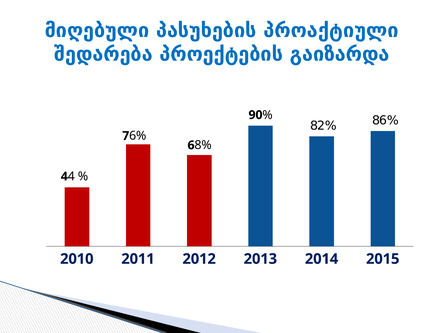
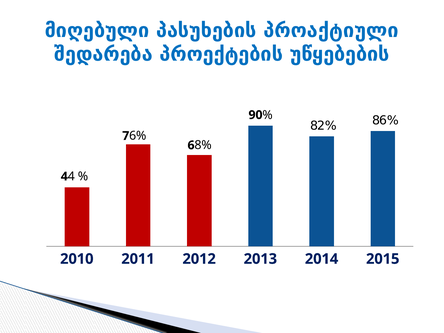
გაიზარდა: გაიზარდა -> უწყებების (340, 54)
